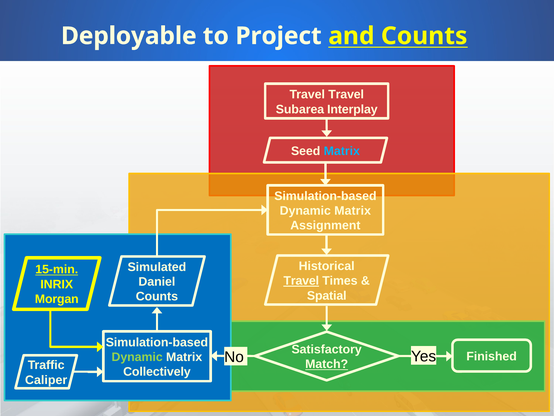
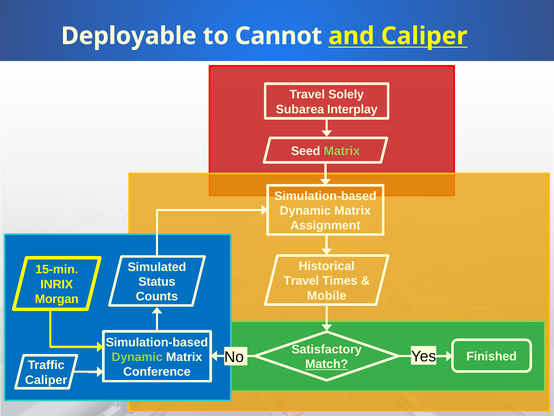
Project: Project -> Cannot (279, 36)
and Counts: Counts -> Caliper (424, 36)
Travel Travel: Travel -> Solely (346, 94)
Matrix colour: light blue -> light green (342, 151)
15-min underline: present -> none (57, 269)
Travel underline: present -> none (301, 281)
Daniel: Daniel -> Status (157, 281)
Spatial: Spatial -> Mobile (327, 295)
Collectively: Collectively -> Conference (157, 371)
